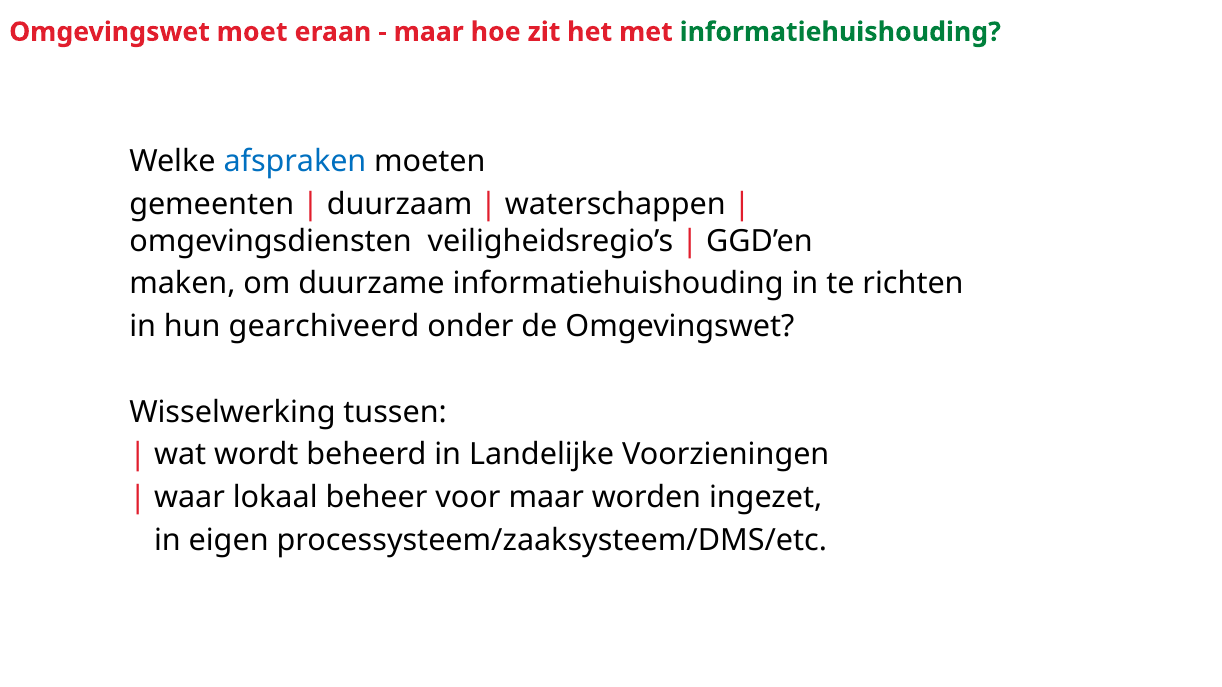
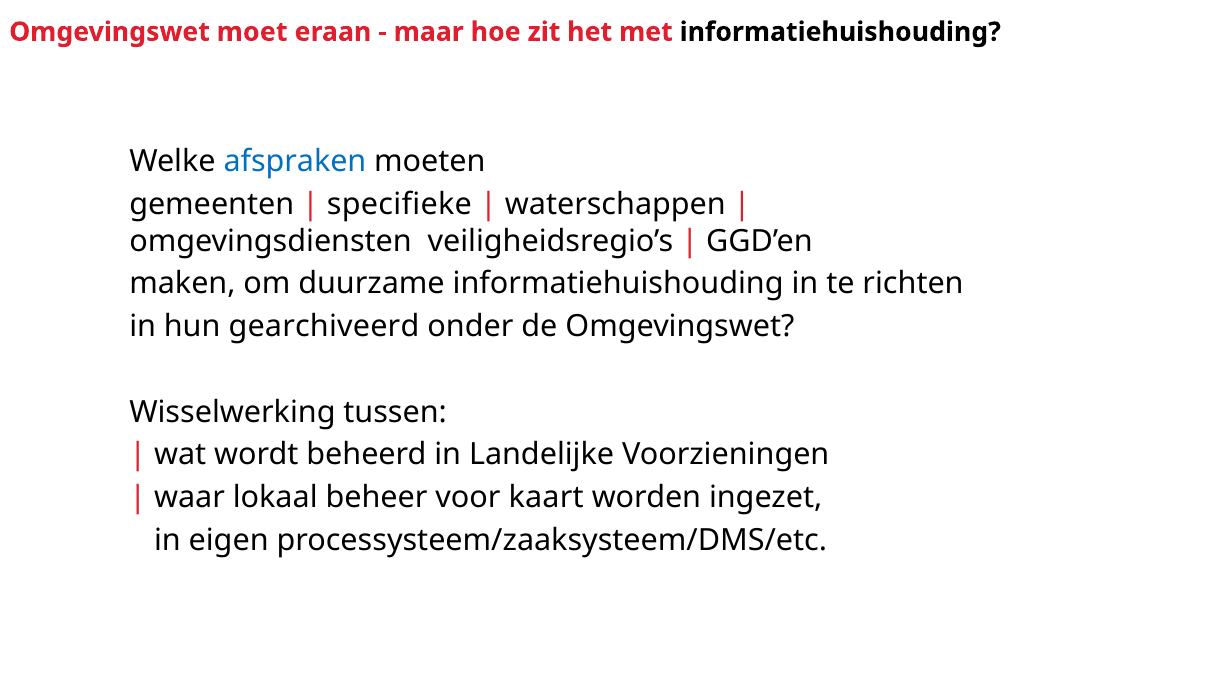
informatiehuishouding colour: green -> black (840, 32)
duurzaam: duurzaam -> specifieke (399, 204)
voor maar: maar -> kaart (546, 498)
